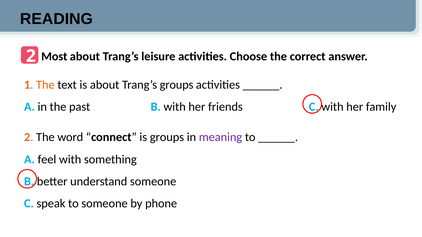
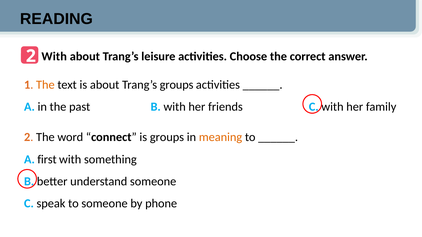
Most: Most -> With (54, 56)
meaning colour: purple -> orange (221, 137)
feel: feel -> first (47, 160)
